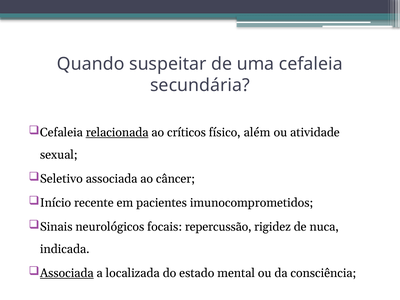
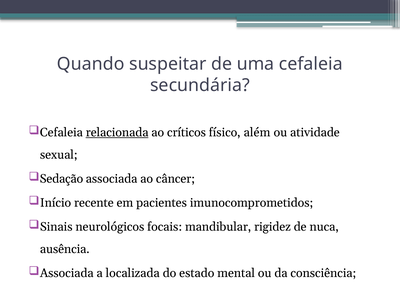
Seletivo: Seletivo -> Sedação (61, 179)
repercussão: repercussão -> mandibular (218, 227)
indicada: indicada -> ausência (65, 249)
Associada underline: present -> none (67, 273)
